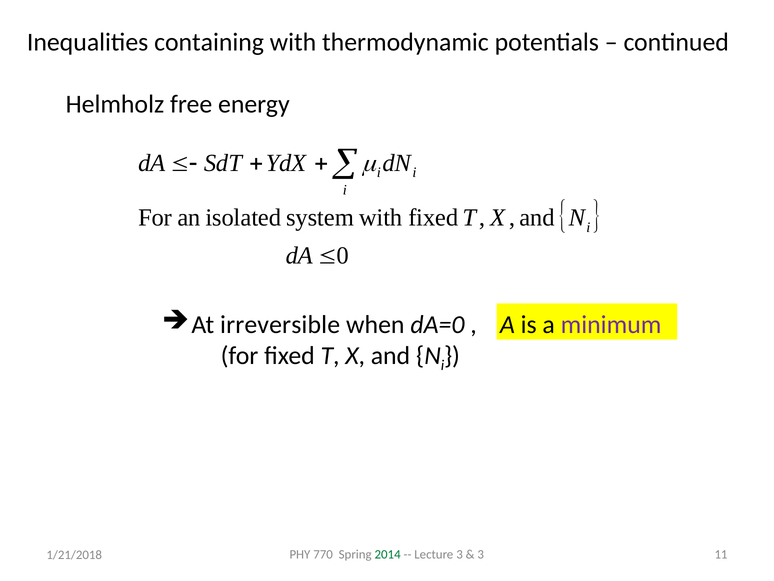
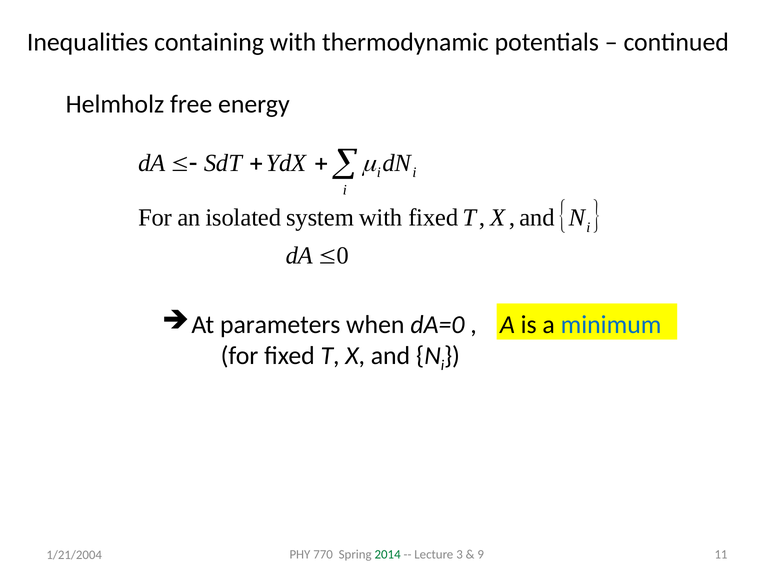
irreversible: irreversible -> parameters (280, 324)
minimum colour: purple -> blue (611, 324)
3: 3 -> 9 (481, 554)
1/21/2018: 1/21/2018 -> 1/21/2004 (74, 554)
